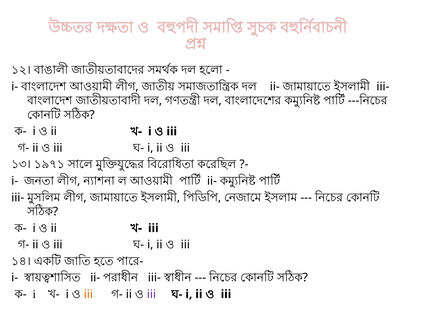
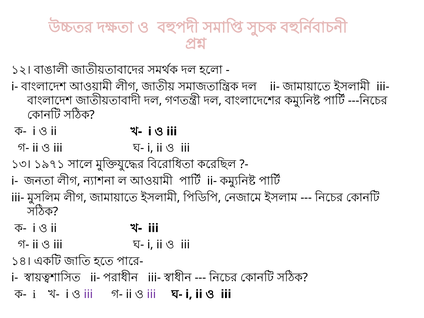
iii colour: orange -> purple (88, 294)
